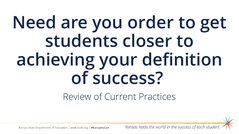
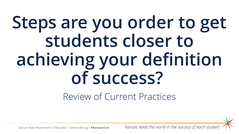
Need: Need -> Steps (34, 23)
